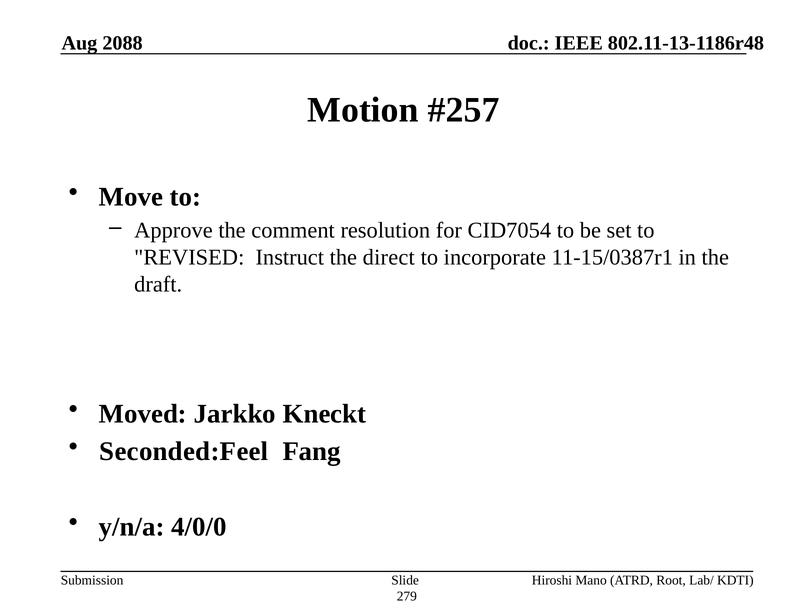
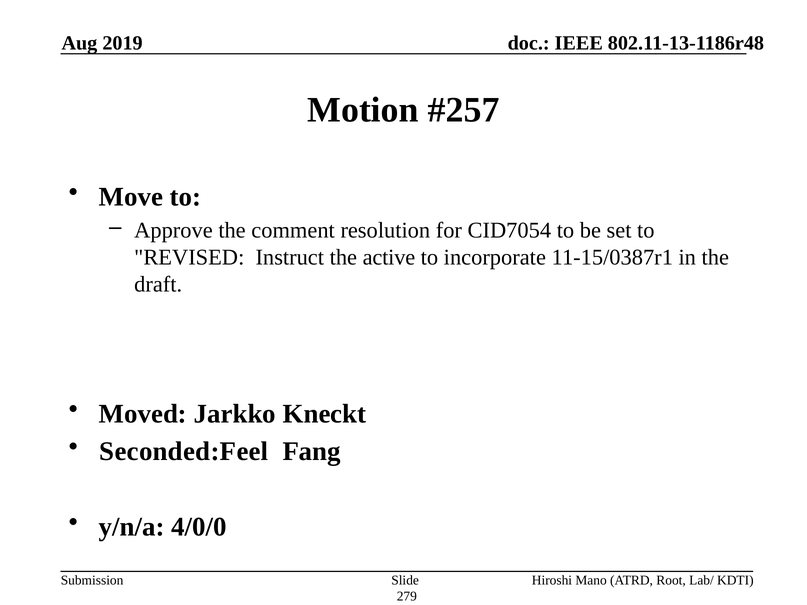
2088: 2088 -> 2019 (123, 43)
direct: direct -> active (389, 258)
